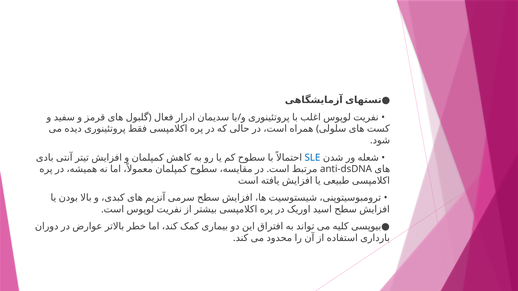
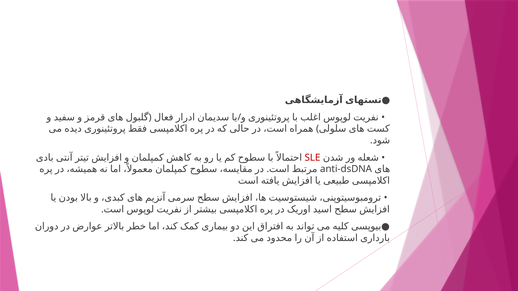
SLE colour: blue -> red (312, 158)
